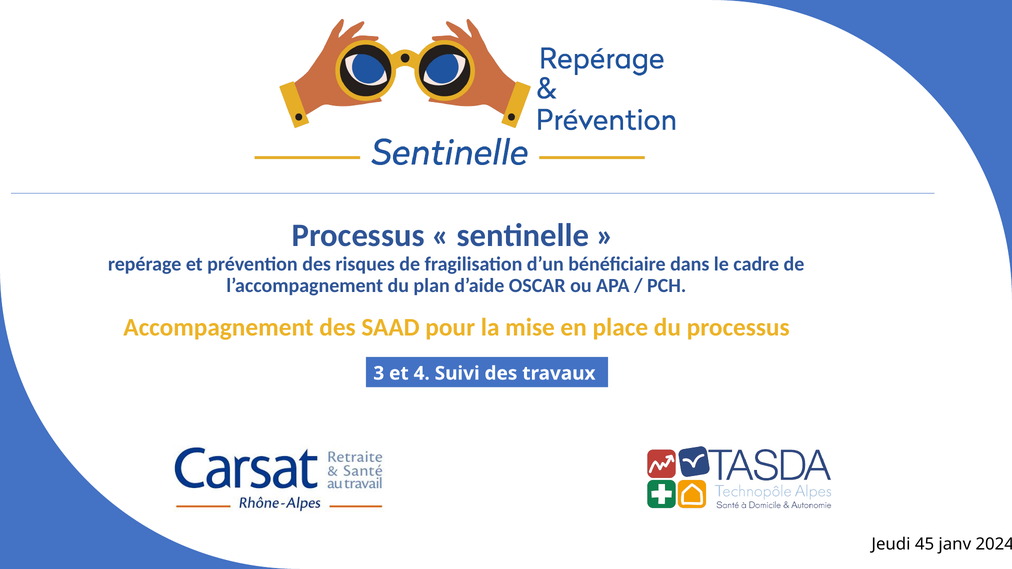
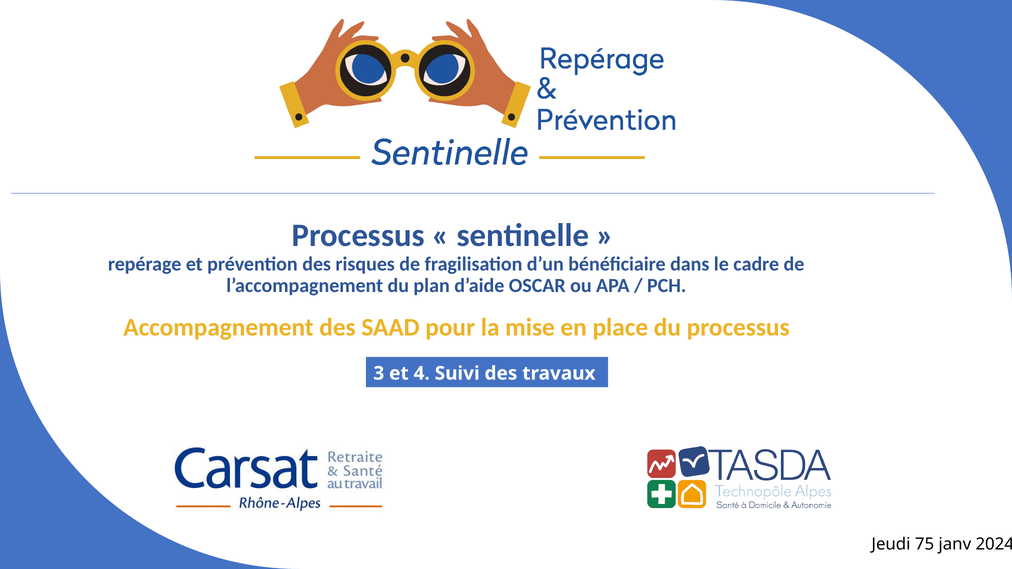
45: 45 -> 75 (925, 544)
